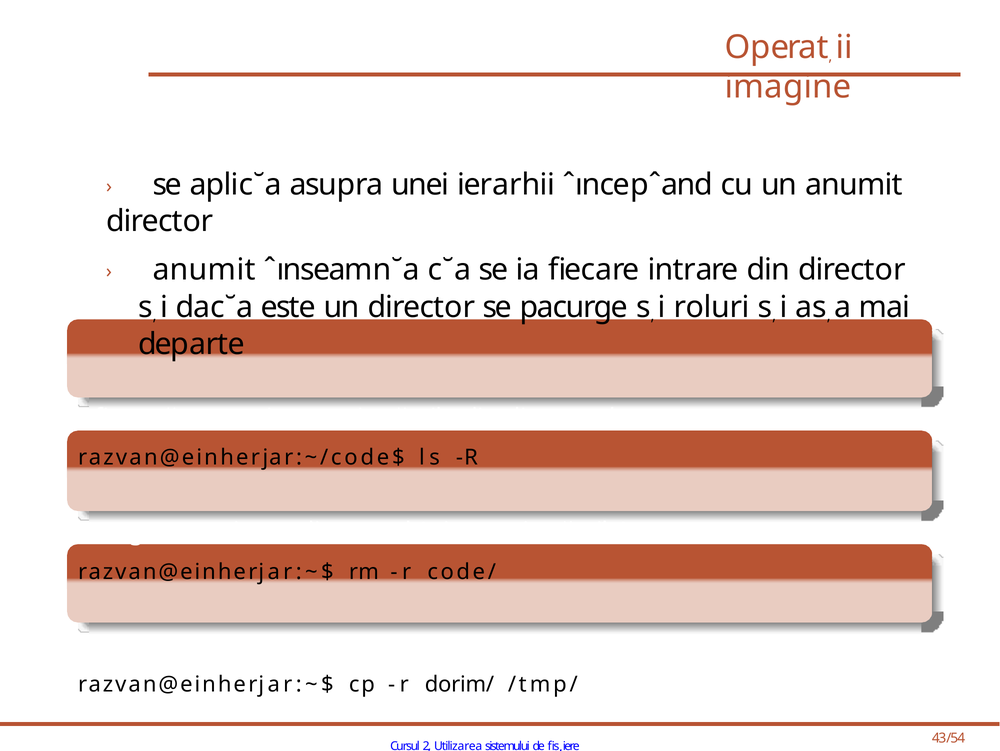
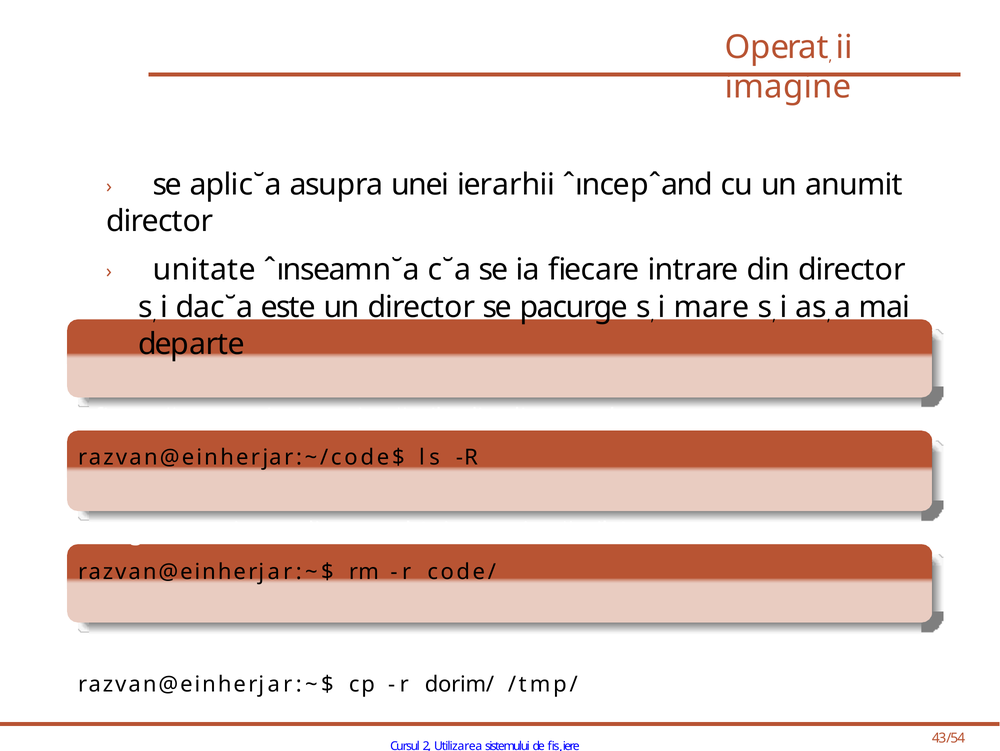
anumit: anumit -> unitate (204, 270)
roluri: roluri -> mare (711, 307)
